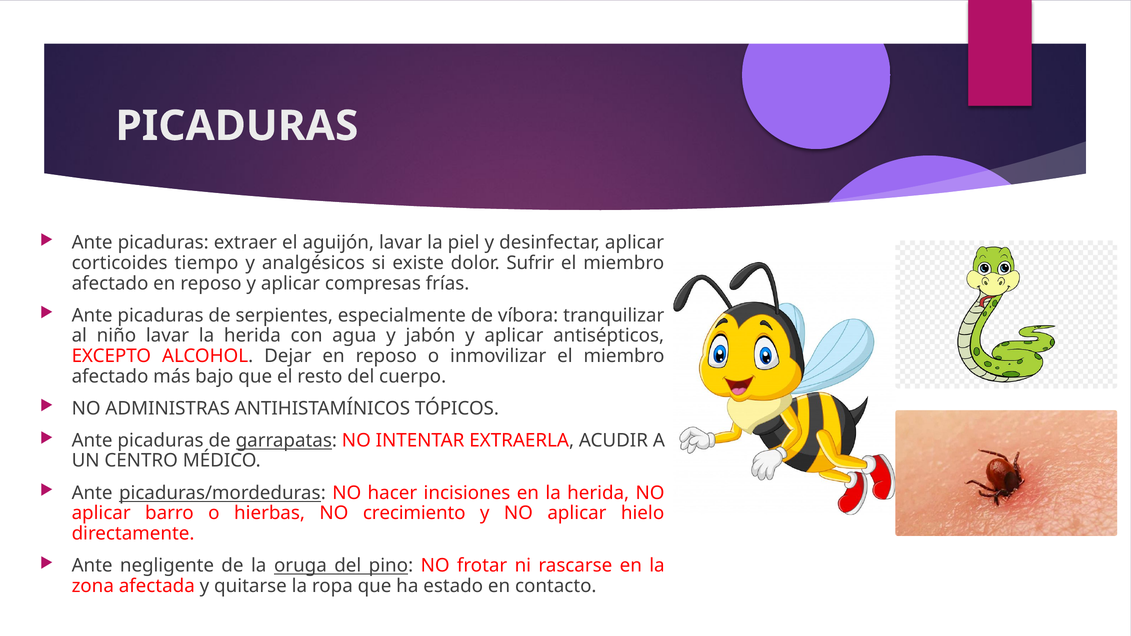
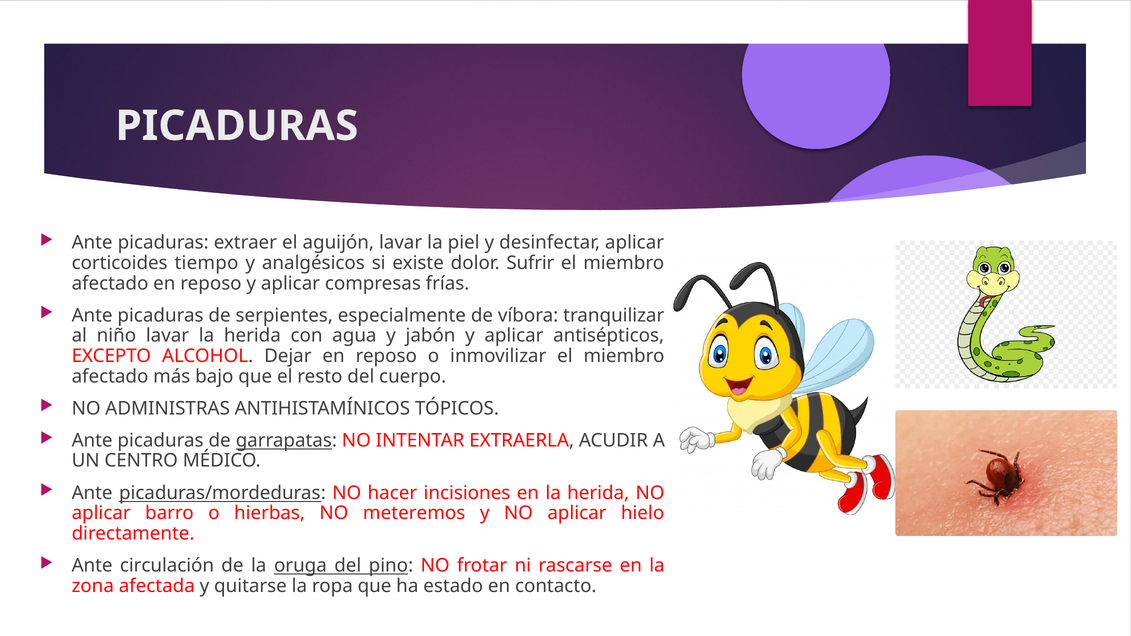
crecimiento: crecimiento -> meteremos (414, 513)
negligente: negligente -> circulación (167, 566)
